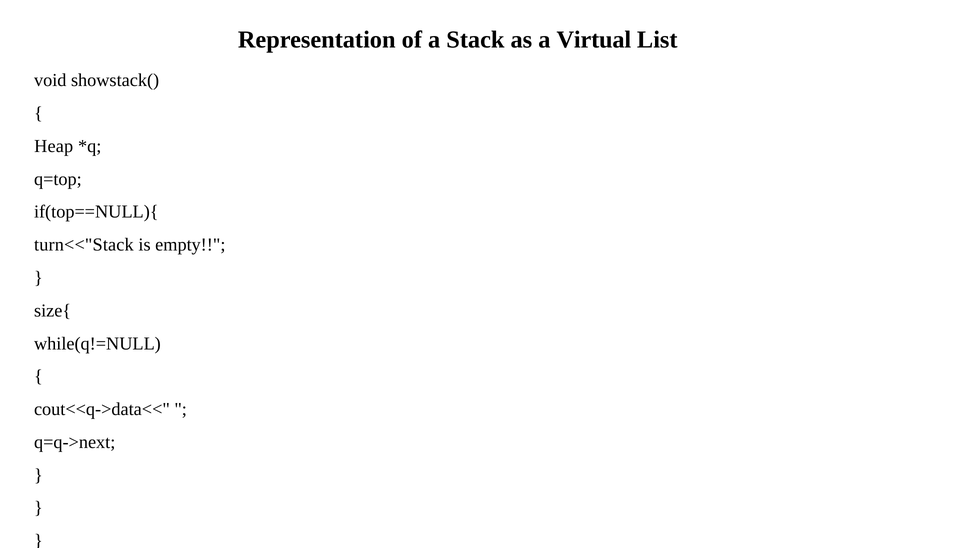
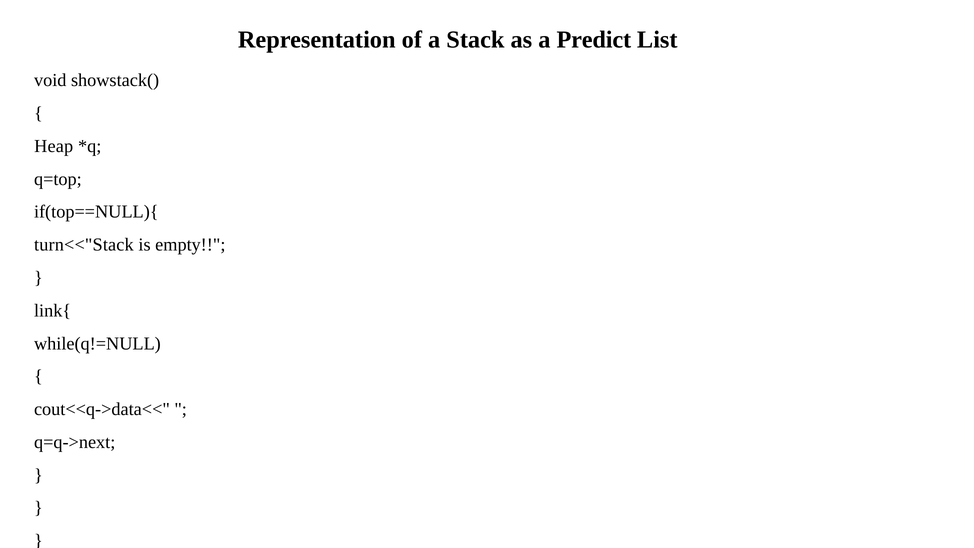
Virtual: Virtual -> Predict (594, 40)
size{: size{ -> link{ (53, 311)
